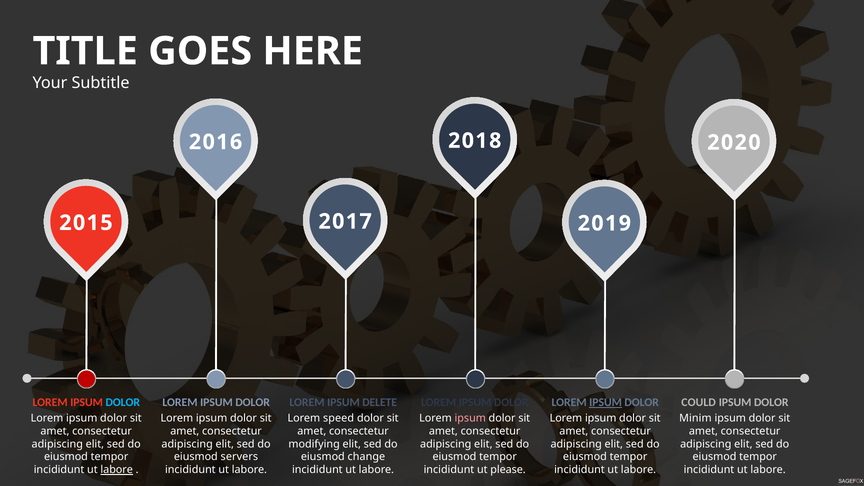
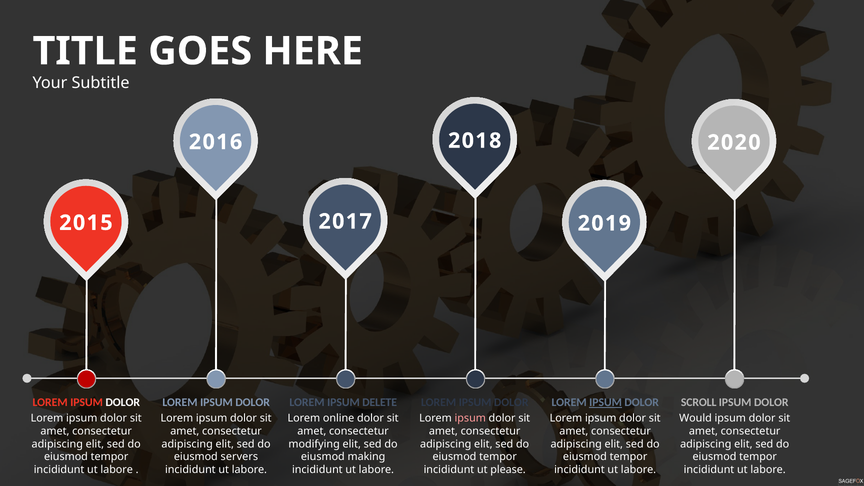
DOLOR colour: light blue -> white (123, 402)
COULD: COULD -> SCROLL (699, 402)
speed: speed -> online (339, 418)
Minim: Minim -> Would (696, 418)
change: change -> making (366, 457)
labore underline: present -> none (117, 470)
